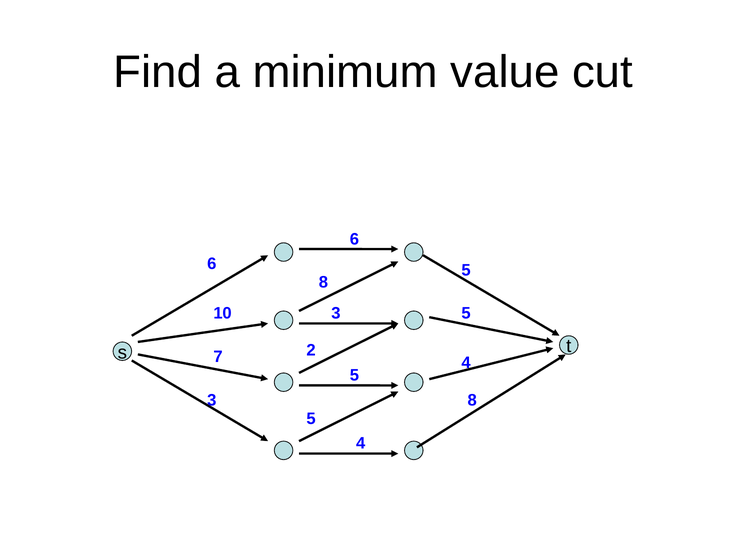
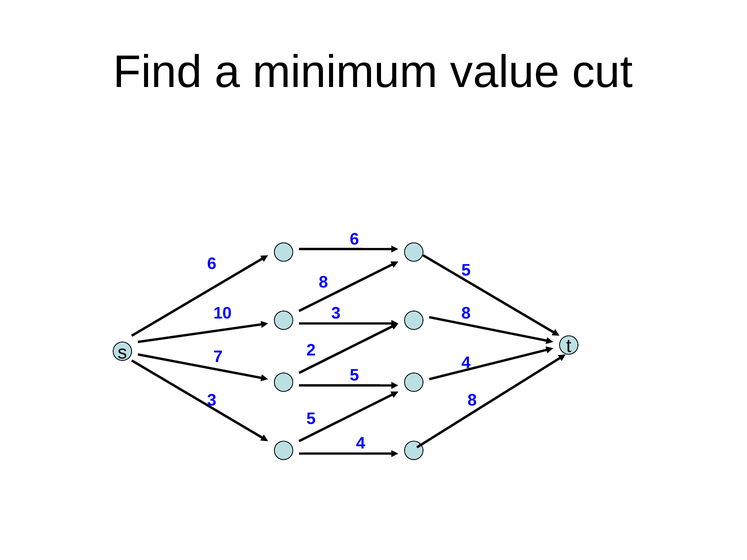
5: 5 -> 8 (466, 313)
